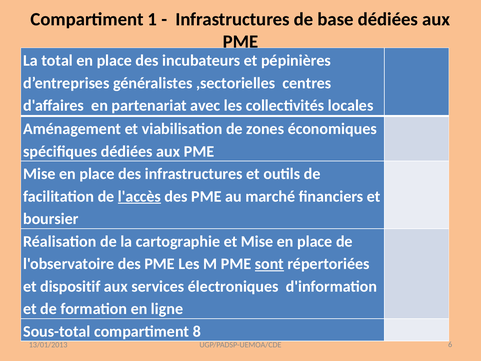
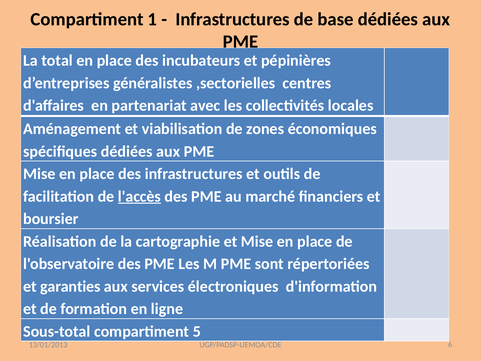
sont underline: present -> none (269, 264)
dispositif: dispositif -> garanties (70, 286)
8: 8 -> 5 (197, 331)
